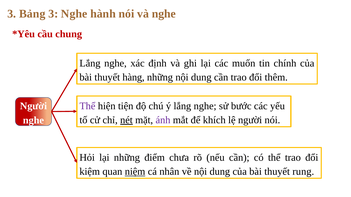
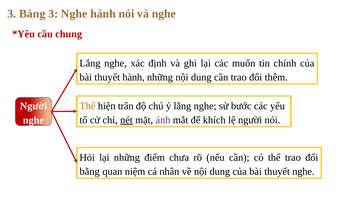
thuyết hàng: hàng -> hành (134, 77)
Thể colour: purple -> orange (87, 106)
tiện: tiện -> trân (126, 106)
kiệm: kiệm -> bằng (90, 172)
niệm underline: present -> none (135, 172)
thuyết rung: rung -> nghe (303, 172)
